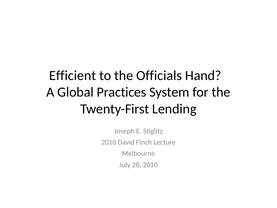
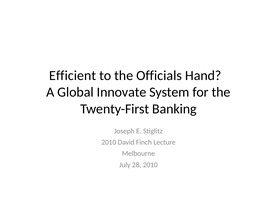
Practices: Practices -> Innovate (122, 92)
Lending: Lending -> Banking (174, 109)
